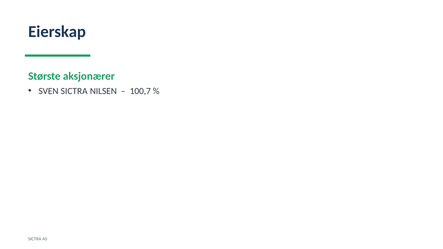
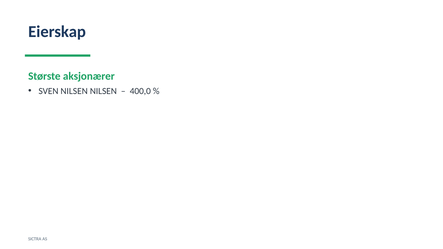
SVEN SICTRA: SICTRA -> NILSEN (74, 91)
100,7: 100,7 -> 400,0 (140, 91)
